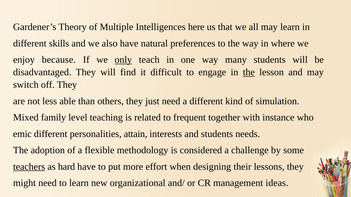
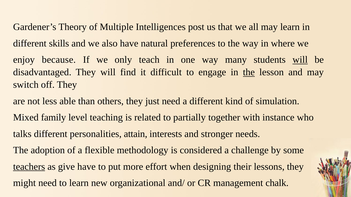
here: here -> post (196, 27)
only underline: present -> none (123, 60)
will underline: none -> present (300, 60)
frequent: frequent -> partially (190, 118)
emic: emic -> talks (22, 134)
and students: students -> stronger (217, 134)
hard: hard -> give (66, 167)
ideas: ideas -> chalk (277, 183)
